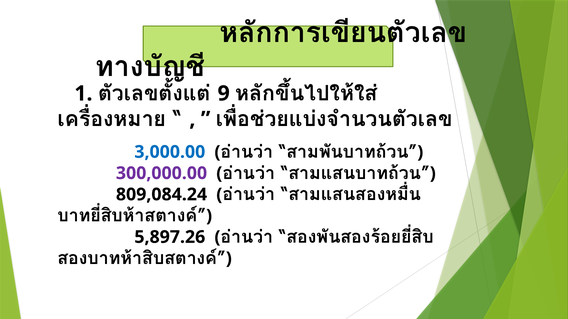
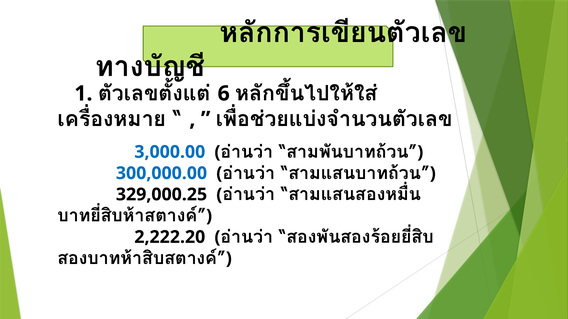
9: 9 -> 6 (224, 94)
300,000.00 colour: purple -> blue (161, 173)
809,084.24: 809,084.24 -> 329,000.25 (161, 195)
5,897.26: 5,897.26 -> 2,222.20 (170, 237)
